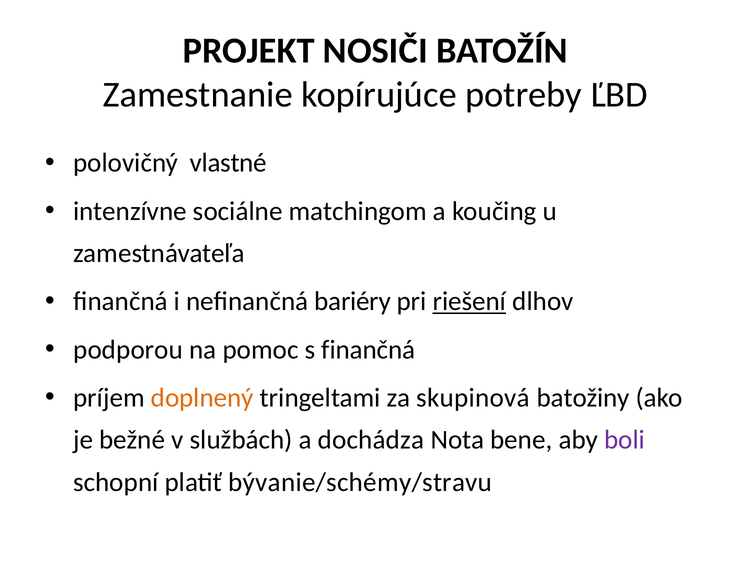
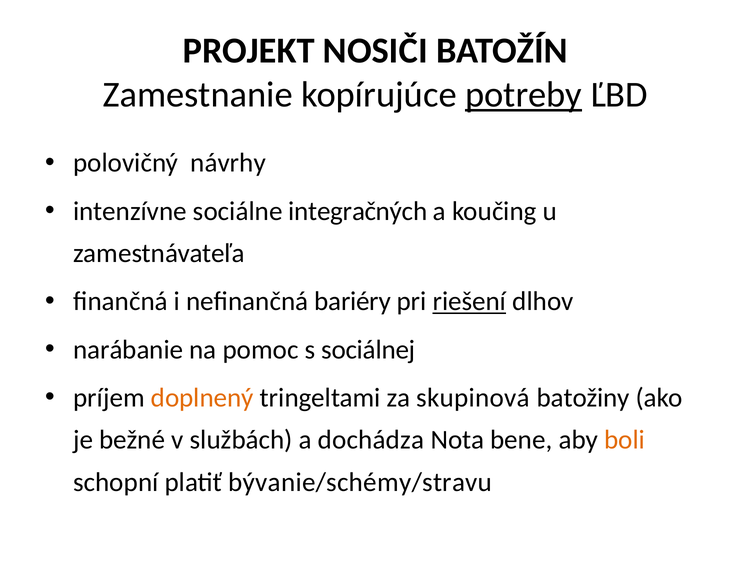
potreby underline: none -> present (523, 95)
vlastné: vlastné -> návrhy (228, 163)
matchingom: matchingom -> integračných (358, 211)
podporou: podporou -> narábanie (128, 350)
s finančná: finančná -> sociálnej (368, 350)
boli colour: purple -> orange (625, 440)
